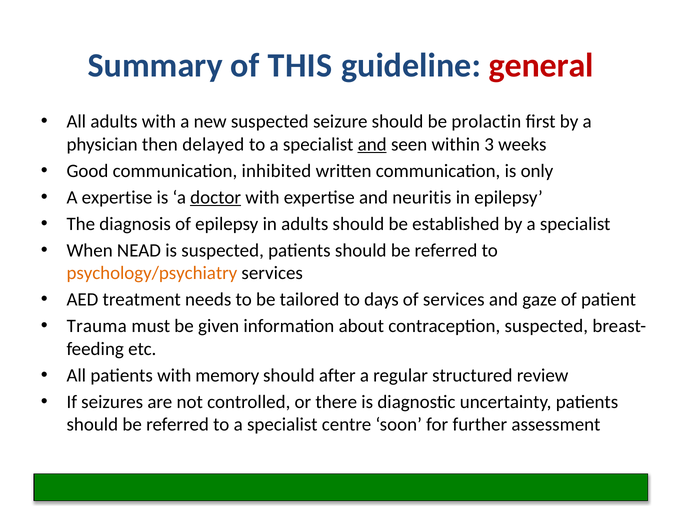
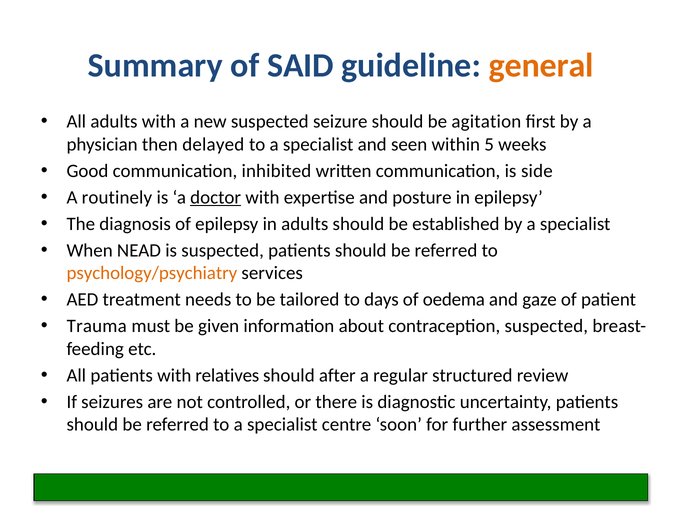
THIS: THIS -> SAID (301, 65)
general colour: red -> orange (541, 65)
prolactin: prolactin -> agitation (486, 122)
and underline: present -> none (372, 145)
3: 3 -> 5 (489, 145)
only: only -> side (537, 171)
A expertise: expertise -> routinely (117, 198)
neuritis: neuritis -> posture (422, 198)
of services: services -> oedema (454, 300)
memory: memory -> relatives (227, 376)
